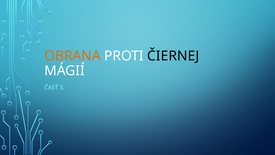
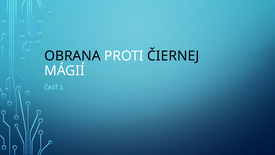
OBRANA colour: orange -> black (72, 56)
